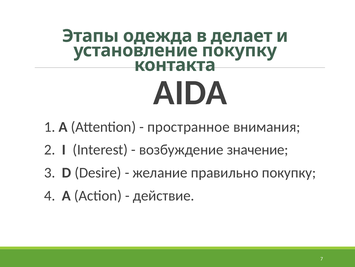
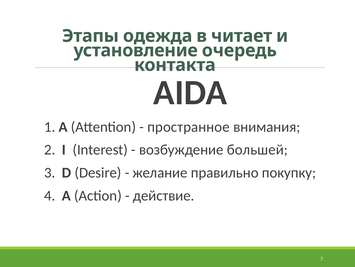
делает: делает -> читает (242, 36)
установление покупку: покупку -> очередь (239, 50)
значение: значение -> большей (257, 149)
